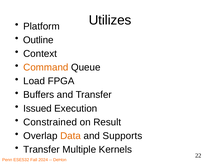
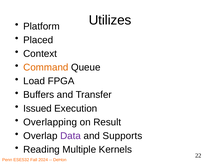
Outline: Outline -> Placed (38, 40)
Constrained: Constrained -> Overlapping (50, 122)
Data colour: orange -> purple (71, 136)
Transfer: Transfer -> Reading (42, 150)
